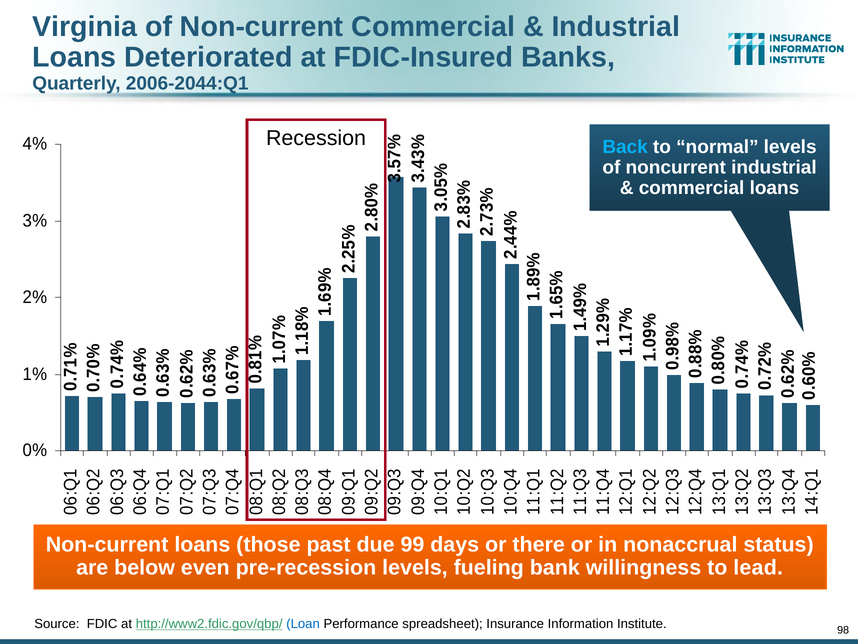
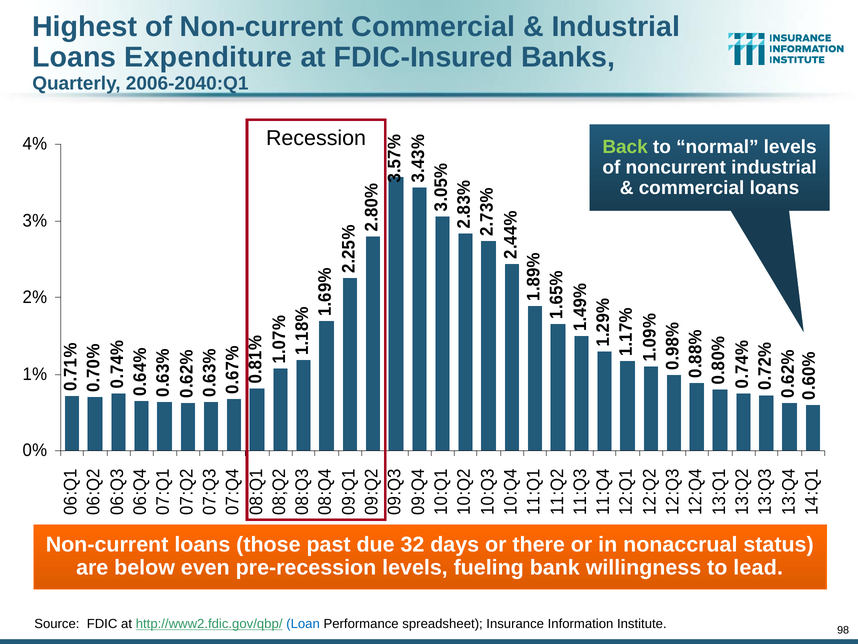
Virginia: Virginia -> Highest (85, 27)
Deteriorated: Deteriorated -> Expenditure (208, 57)
2006-2044:Q1: 2006-2044:Q1 -> 2006-2040:Q1 (187, 83)
Back colour: light blue -> light green (625, 147)
99: 99 -> 32 (412, 544)
